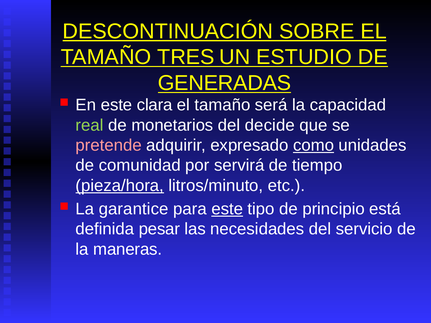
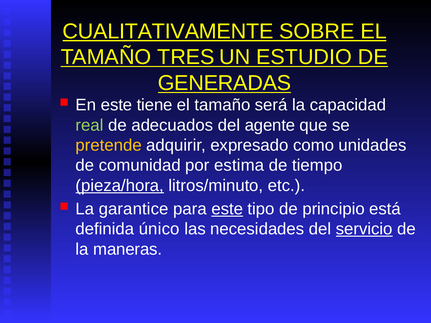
DESCONTINUACIÓN: DESCONTINUACIÓN -> CUALITATIVAMENTE (168, 31)
clara: clara -> tiene (155, 105)
monetarios: monetarios -> adecuados (172, 125)
decide: decide -> agente (270, 125)
pretende colour: pink -> yellow (109, 145)
como underline: present -> none (314, 145)
servirá: servirá -> estima (239, 165)
pesar: pesar -> único (159, 229)
servicio underline: none -> present (364, 229)
